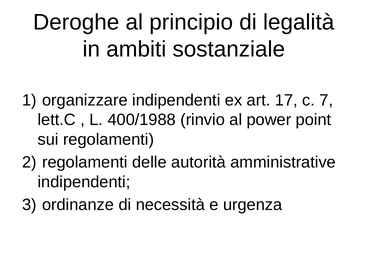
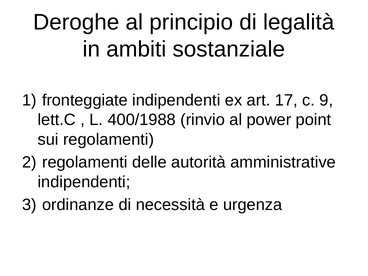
organizzare: organizzare -> fronteggiate (85, 100)
7: 7 -> 9 (326, 100)
